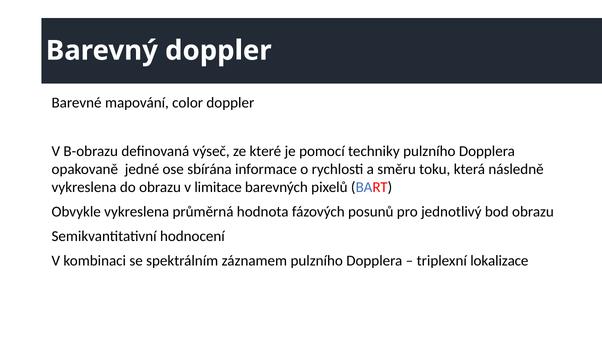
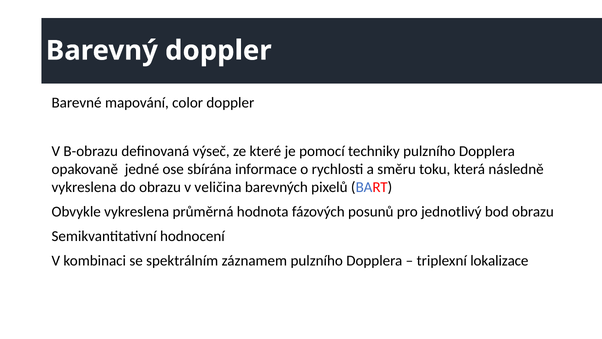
limitace: limitace -> veličina (218, 187)
